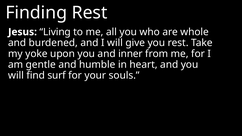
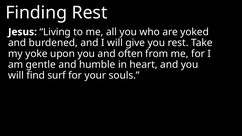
whole: whole -> yoked (195, 32)
inner: inner -> often (130, 54)
